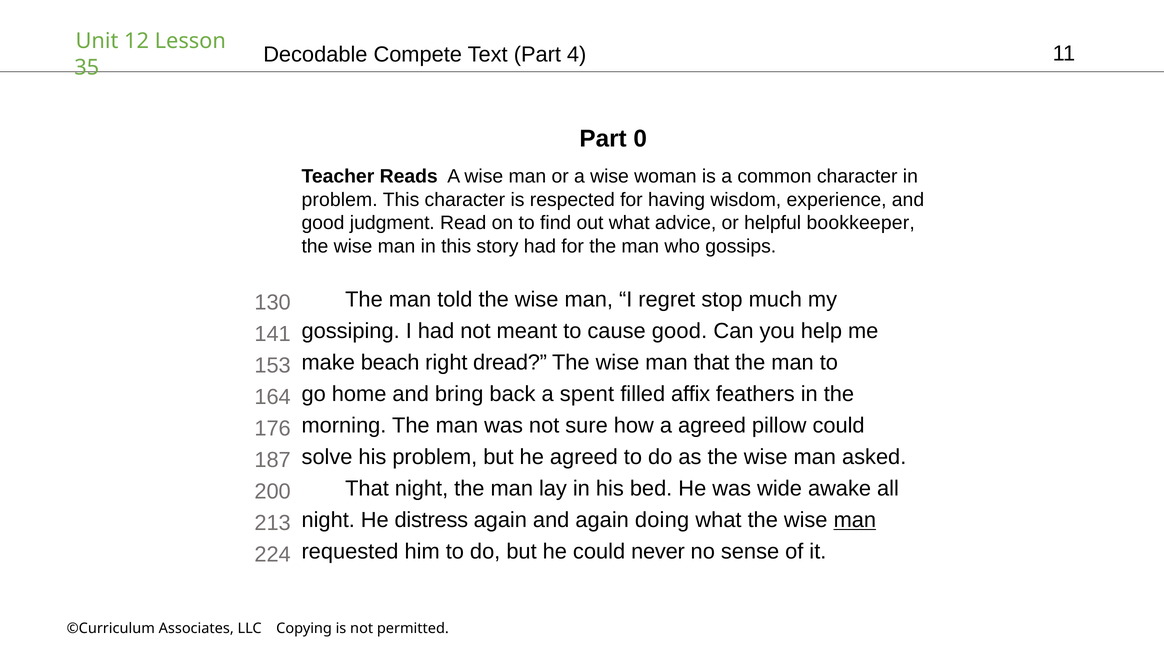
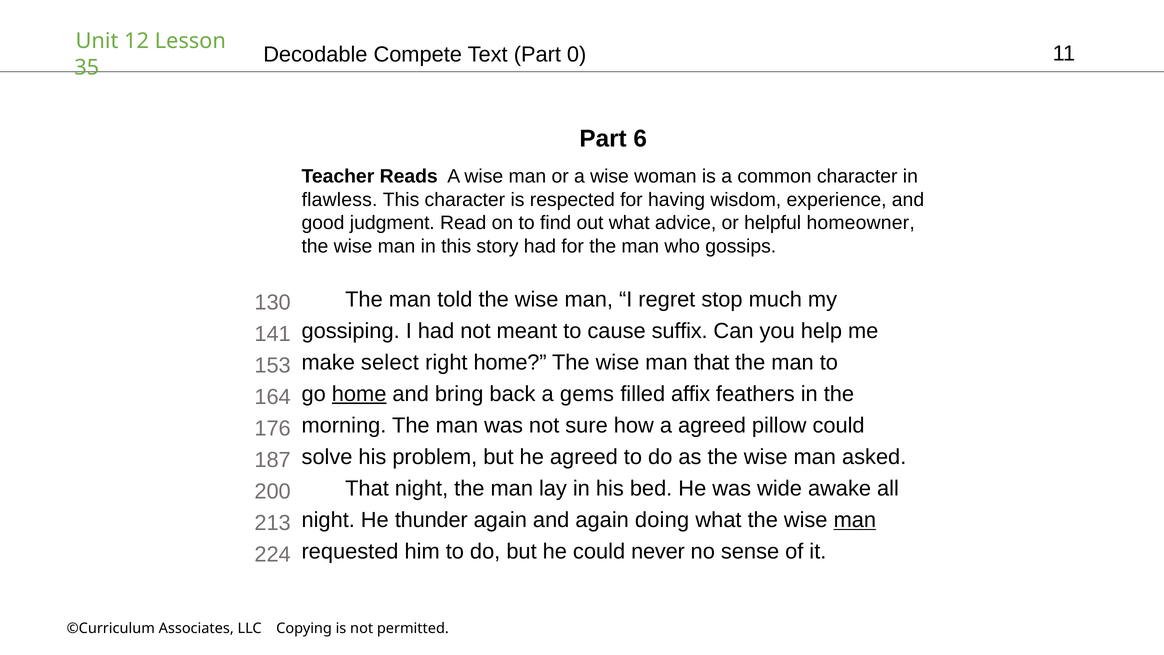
4: 4 -> 0 (577, 55)
0: 0 -> 6 (640, 139)
problem: problem -> flawless (340, 200)
bookkeeper: bookkeeper -> homeowner (861, 223)
cause good: good -> suffix (680, 331)
beach: beach -> select (390, 362)
right dread: dread -> home (510, 362)
home underline: none -> present (359, 394)
spent: spent -> gems (587, 394)
distress: distress -> thunder (431, 520)
